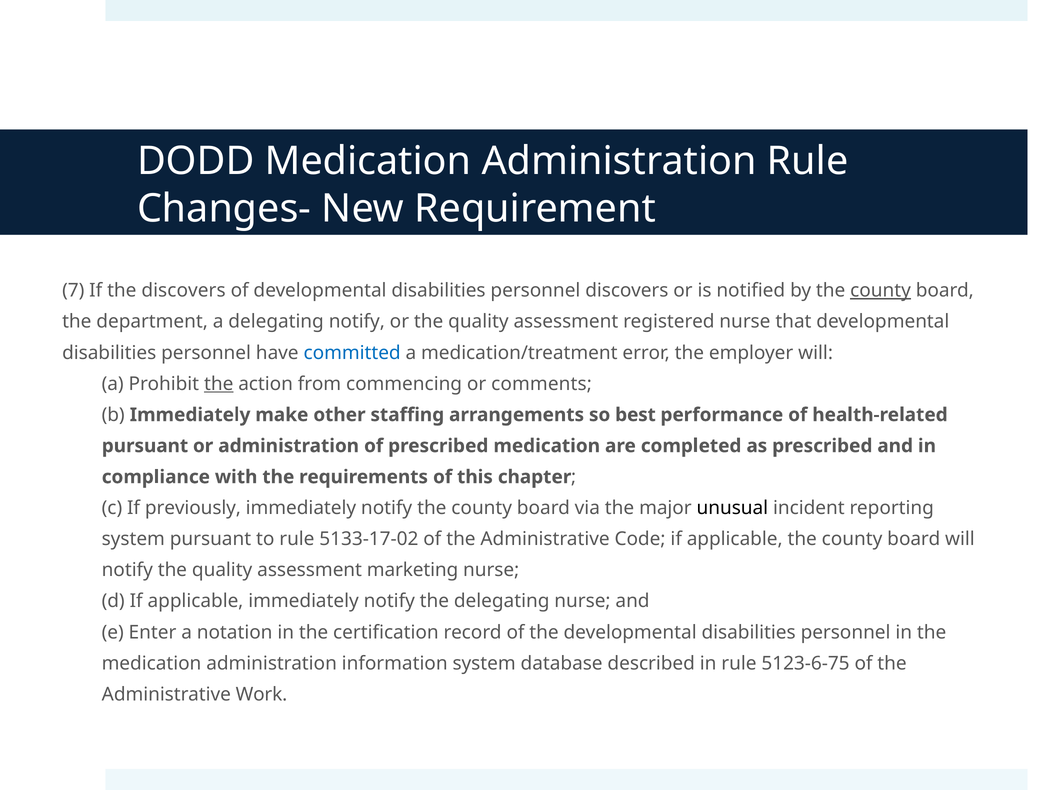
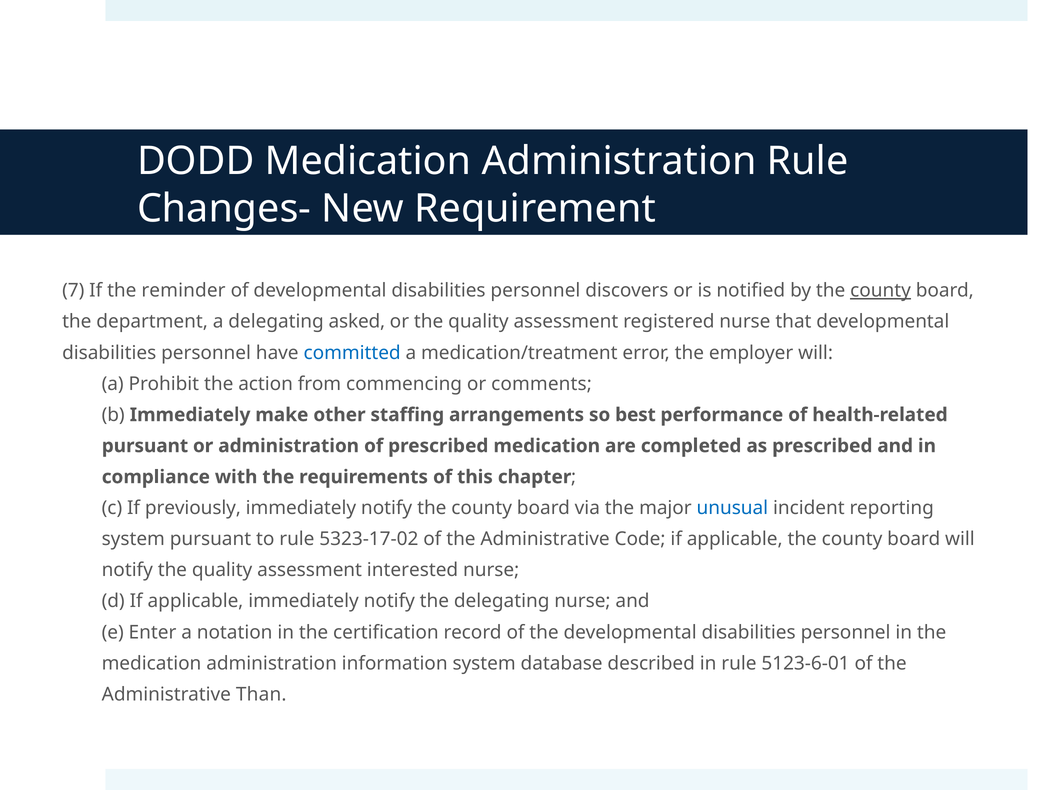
the discovers: discovers -> reminder (183, 291)
delegating notify: notify -> asked (357, 322)
the underline: present -> none (219, 384)
unusual colour: black -> blue (732, 508)
5133-17-02: 5133-17-02 -> 5323-17-02 (369, 539)
marketing: marketing -> interested (413, 571)
5123-6-75: 5123-6-75 -> 5123-6-01 (806, 664)
Work: Work -> Than (261, 695)
